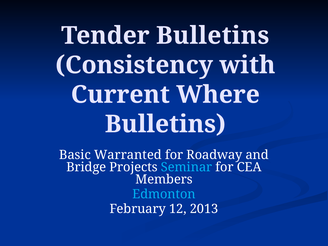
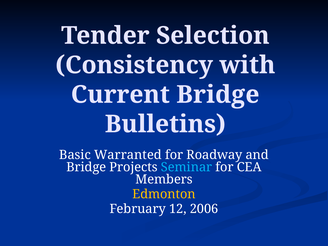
Tender Bulletins: Bulletins -> Selection (213, 36)
Current Where: Where -> Bridge (218, 95)
Edmonton colour: light blue -> yellow (164, 194)
2013: 2013 -> 2006 (204, 209)
